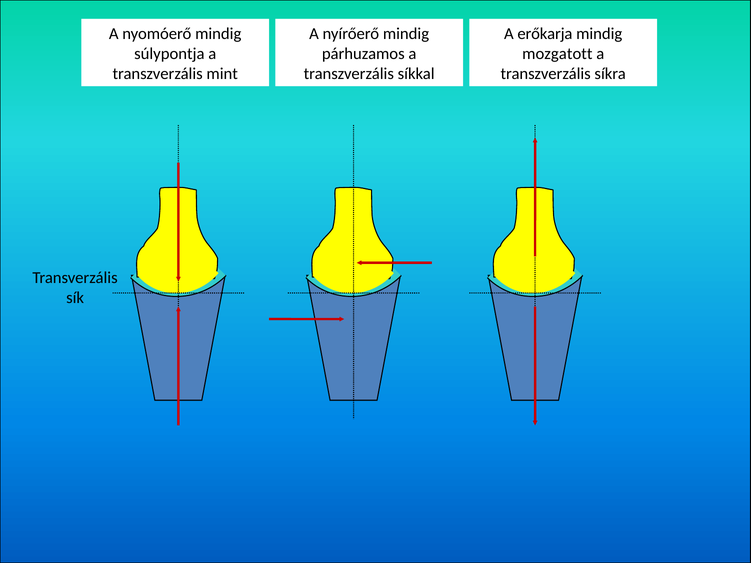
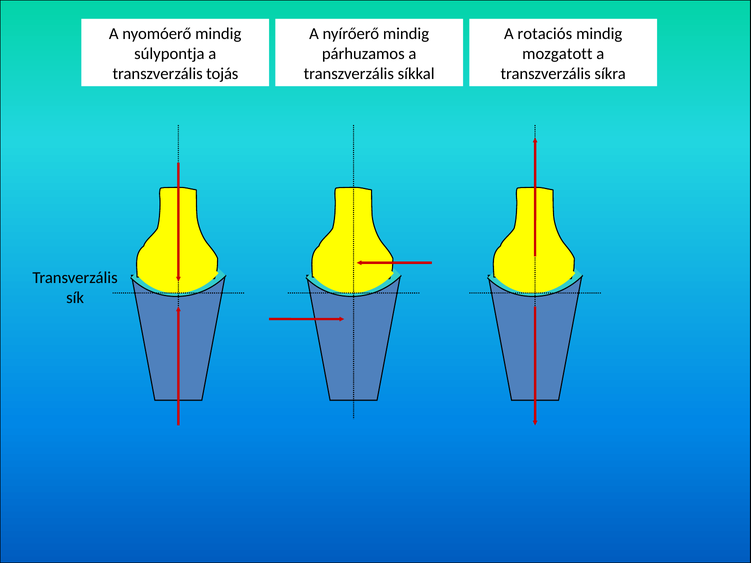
erőkarja: erőkarja -> rotaciós (545, 34)
mint: mint -> tojás (222, 74)
